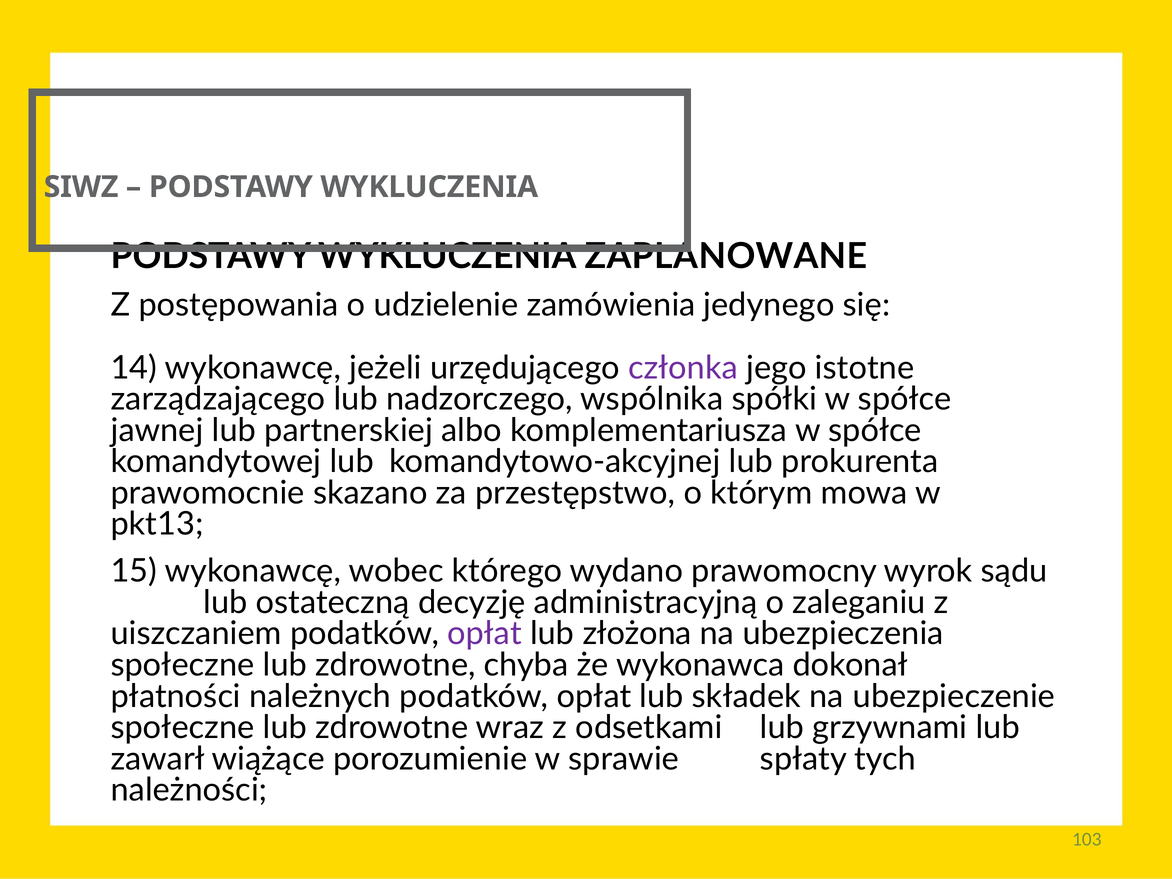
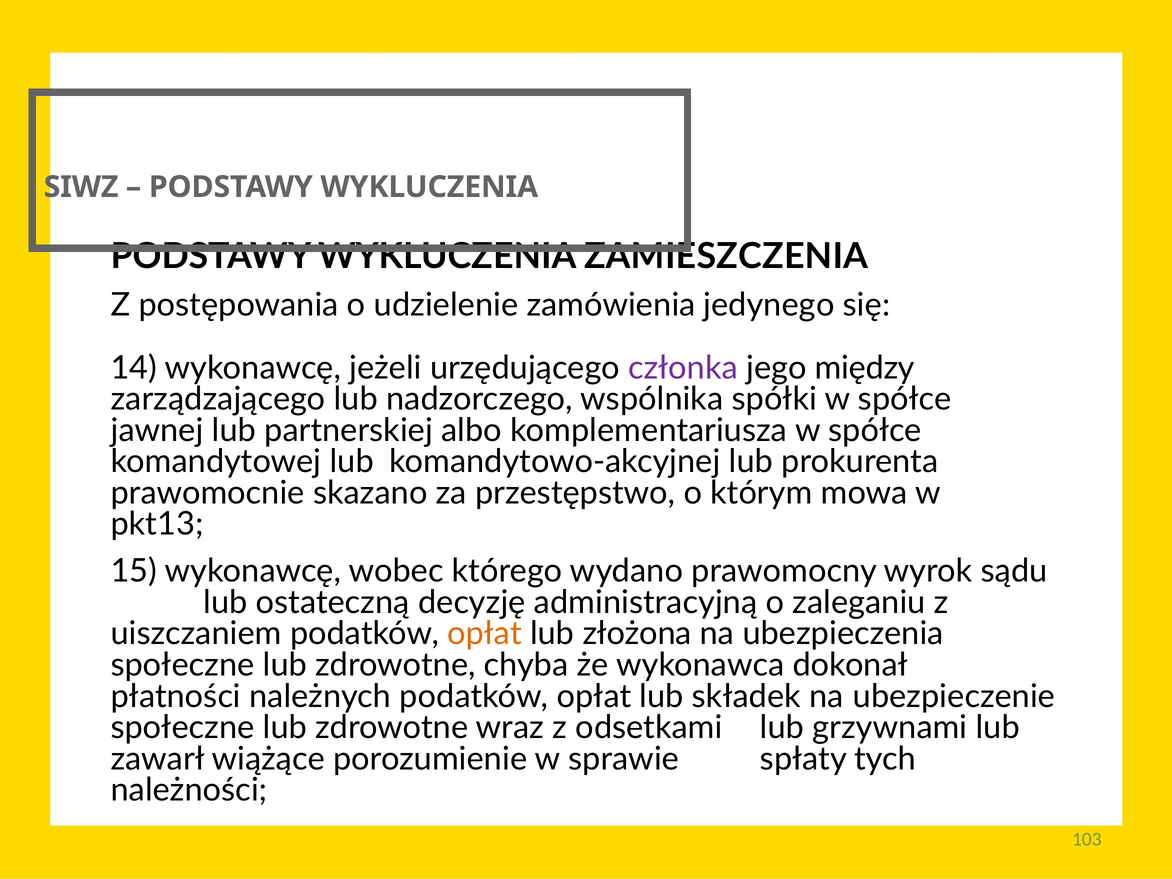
ZAPLANOWANE: ZAPLANOWANE -> ZAMIESZCZENIA (726, 257)
istotne: istotne -> między (865, 368)
opłat colour: purple -> orange (484, 634)
